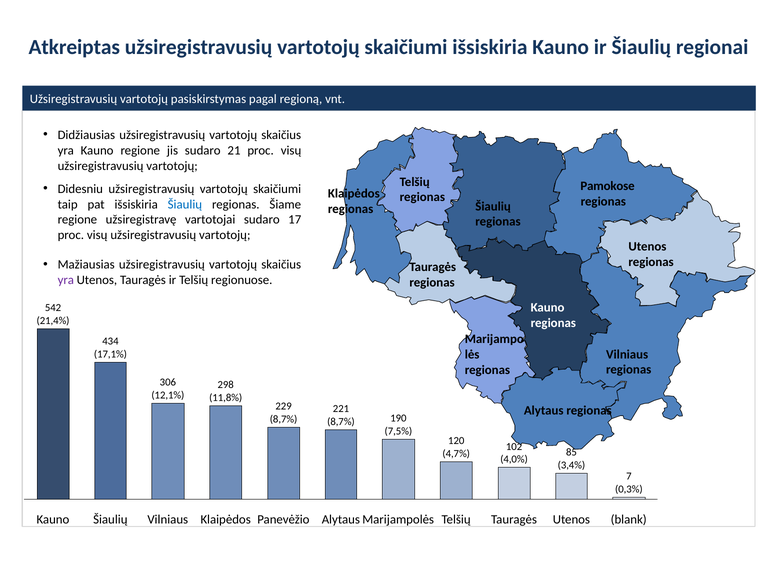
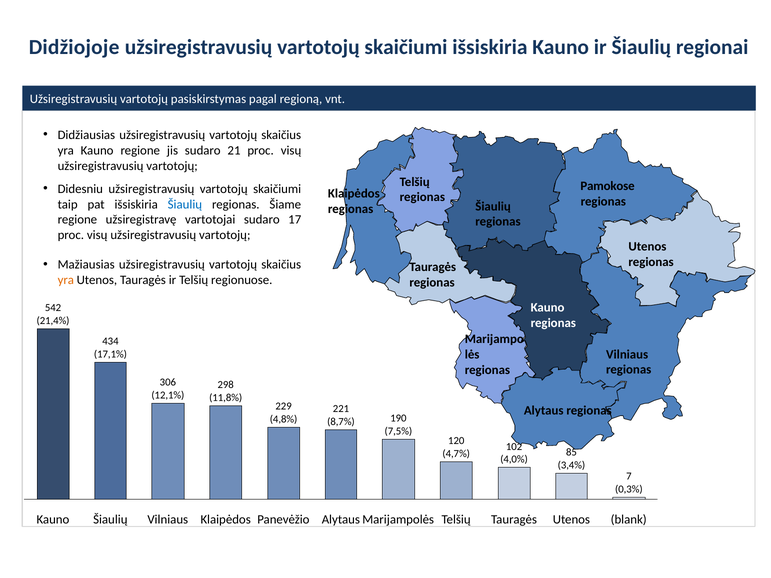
Atkreiptas: Atkreiptas -> Didžiojoje (74, 47)
yra colour: purple -> orange (66, 280)
8,7%: 8,7% -> 4,8% (284, 419)
